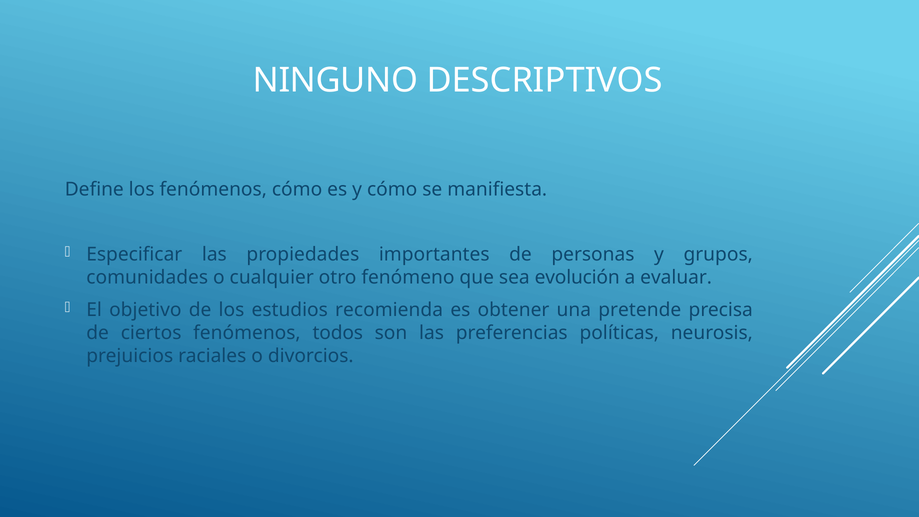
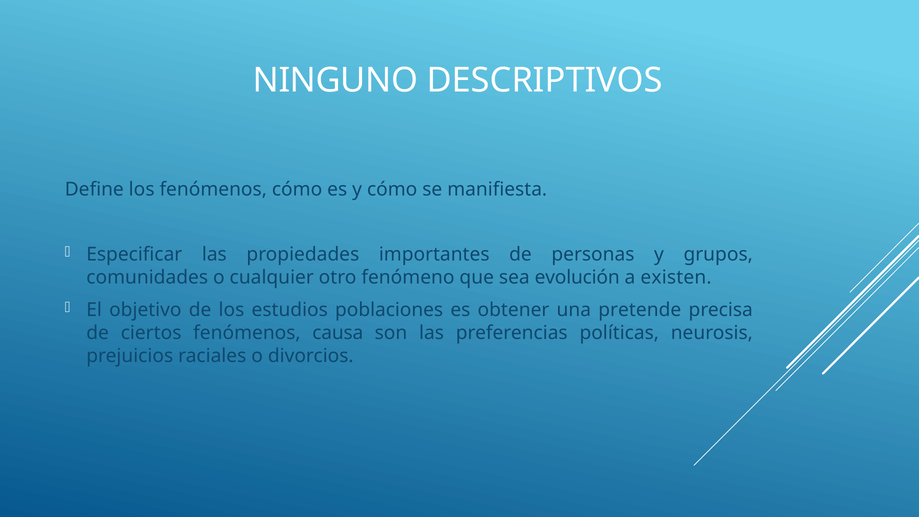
evaluar: evaluar -> existen (676, 278)
recomienda: recomienda -> poblaciones (389, 310)
todos: todos -> causa (338, 333)
